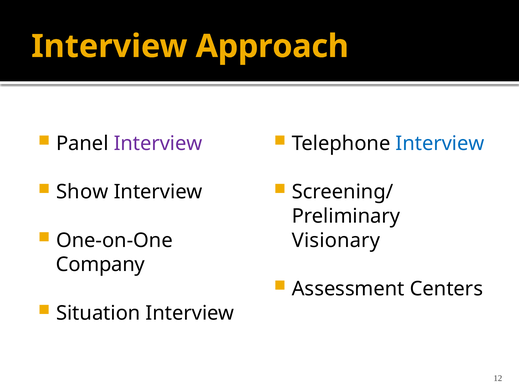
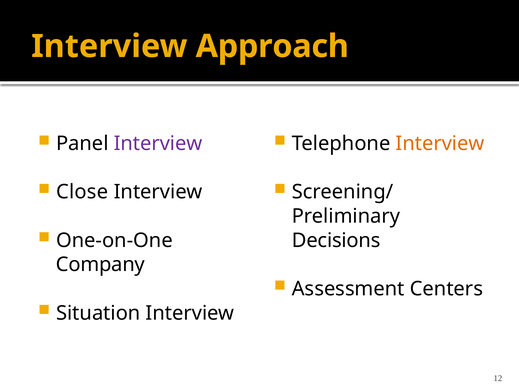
Interview colour: blue -> orange (440, 144)
Show: Show -> Close (82, 192)
Visionary: Visionary -> Decisions (336, 241)
